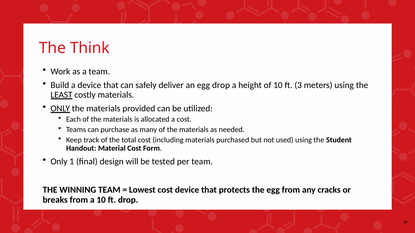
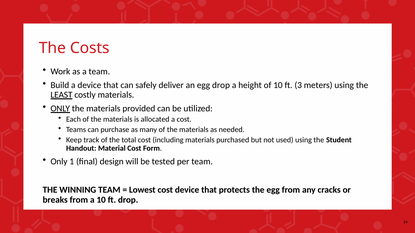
Think: Think -> Costs (90, 48)
